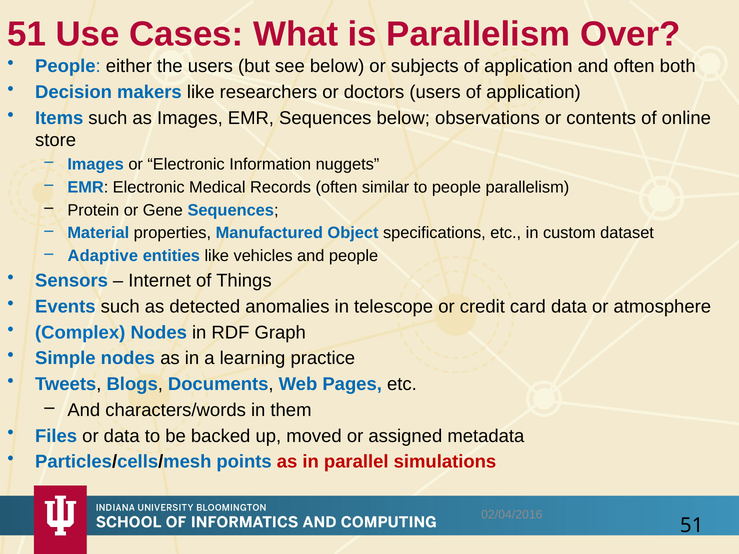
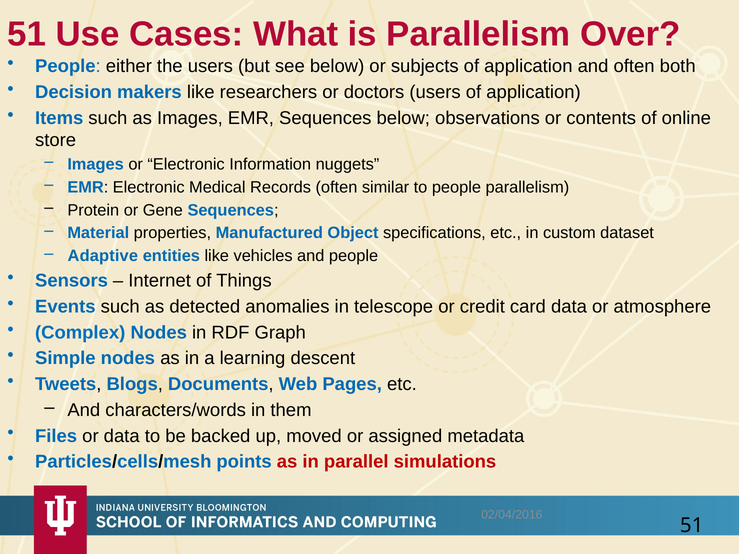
practice: practice -> descent (323, 359)
